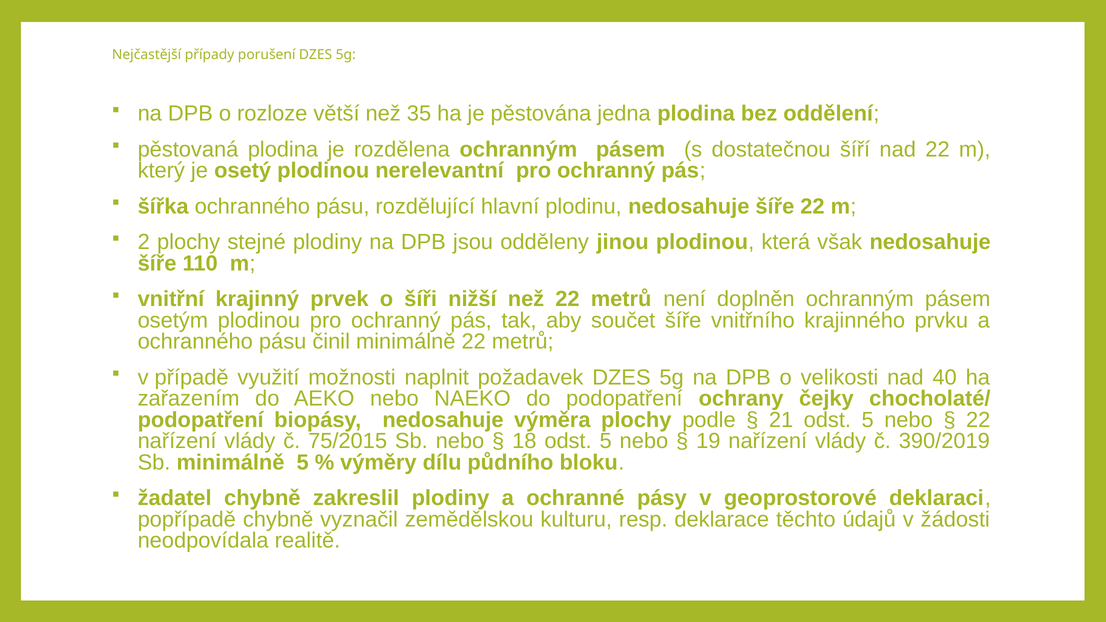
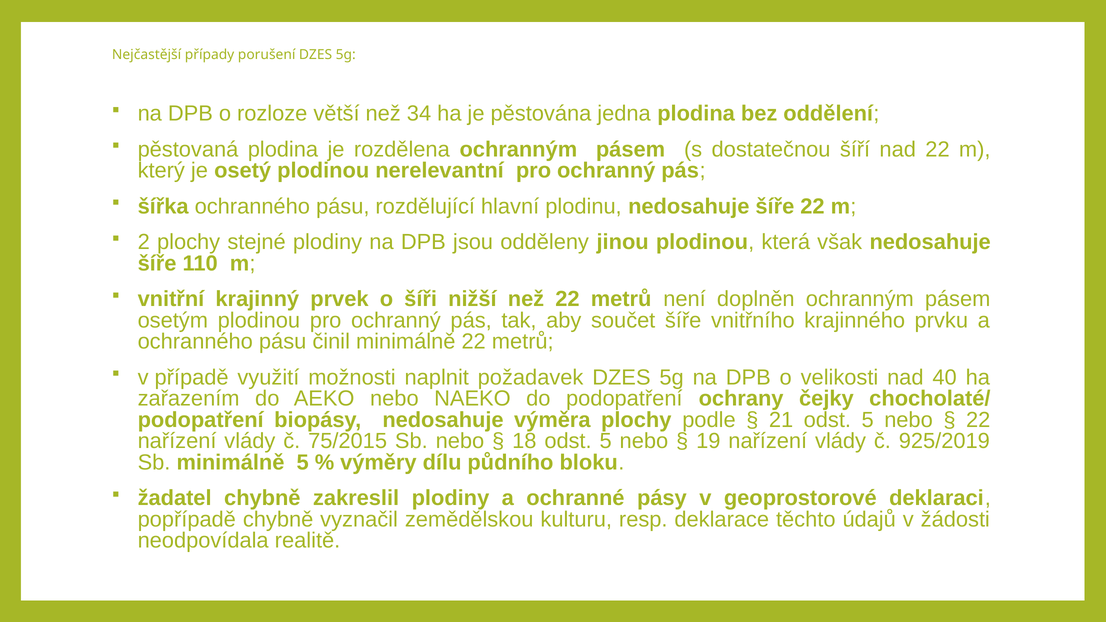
35: 35 -> 34 (419, 114)
390/2019: 390/2019 -> 925/2019 (944, 441)
